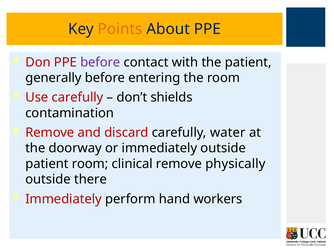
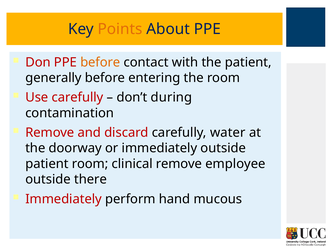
before colour: purple -> orange (100, 62)
shields: shields -> during (171, 97)
physically: physically -> employee (235, 163)
workers: workers -> mucous (218, 199)
